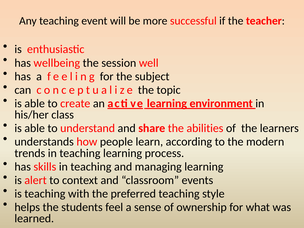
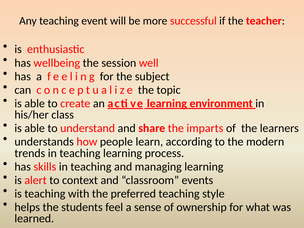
abilities: abilities -> imparts (205, 128)
